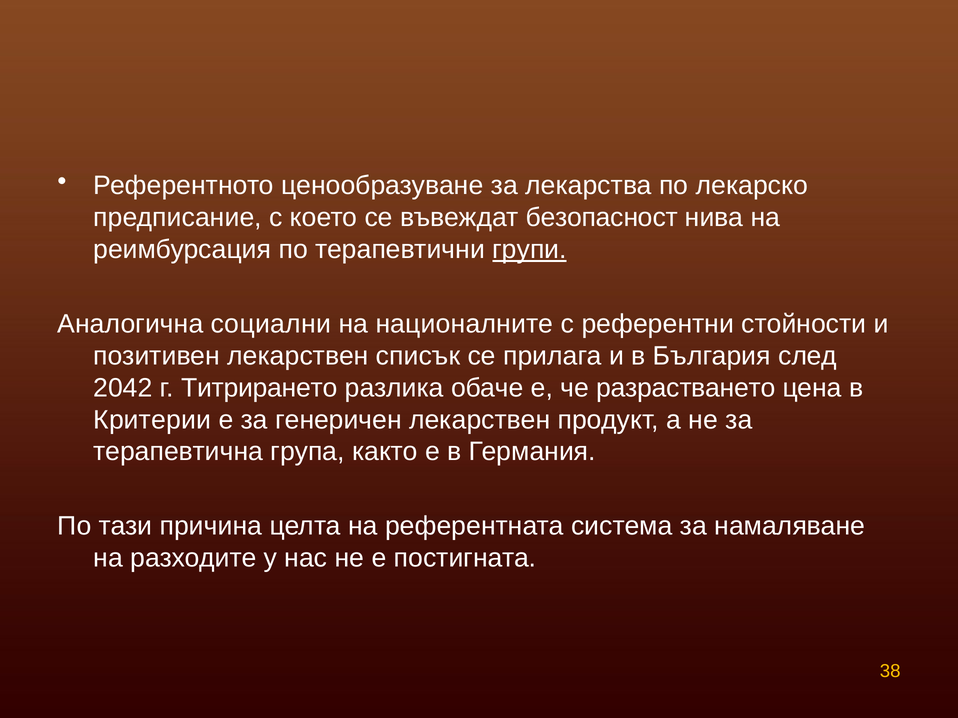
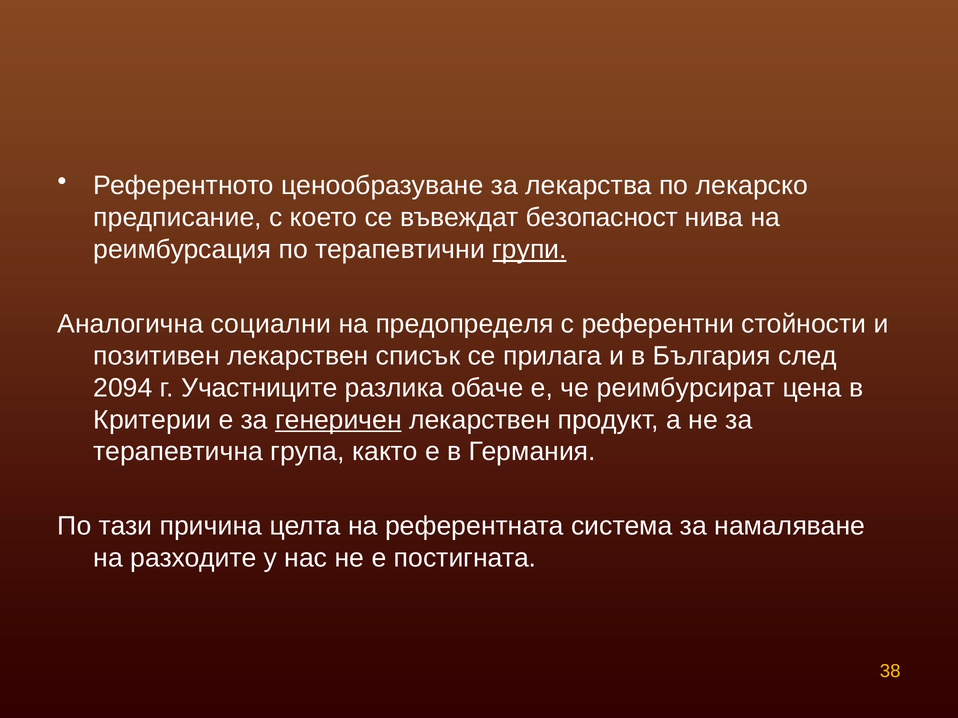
националните: националните -> предопределя (465, 324)
2042: 2042 -> 2094 (123, 388)
Титрирането: Титрирането -> Участниците (259, 388)
разрастването: разрастването -> реимбурсират (686, 388)
генеричен underline: none -> present (338, 420)
